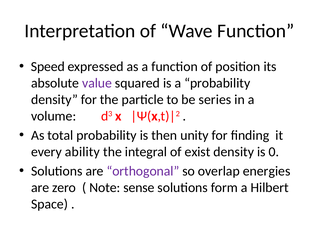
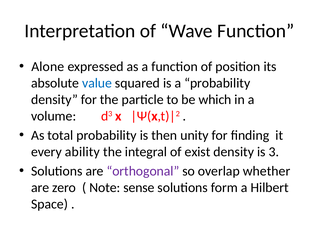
Speed: Speed -> Alone (48, 67)
value colour: purple -> blue (97, 83)
series: series -> which (215, 100)
0: 0 -> 3 (274, 152)
energies: energies -> whether (267, 171)
